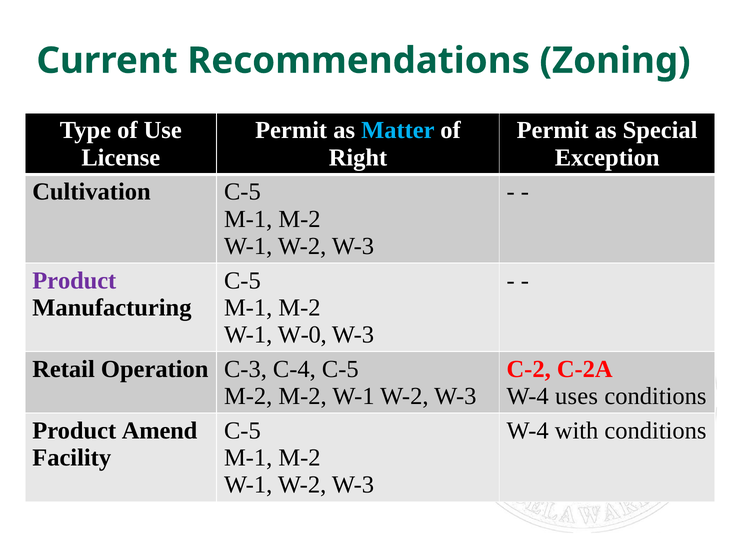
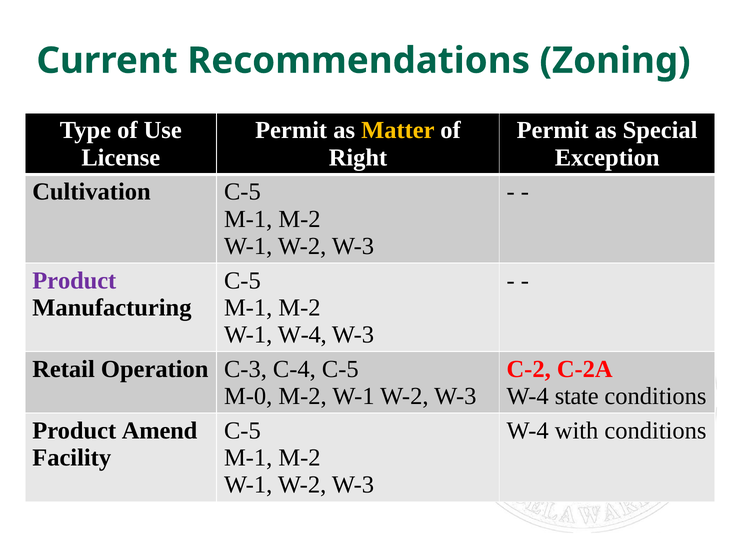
Matter colour: light blue -> yellow (398, 130)
W-1 W-0: W-0 -> W-4 (302, 335)
M-2: M-2 -> M-0 (248, 396)
uses: uses -> state (577, 396)
